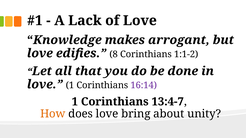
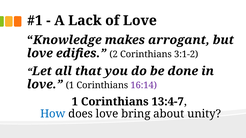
8: 8 -> 2 (114, 54)
1:1-2: 1:1-2 -> 3:1-2 (186, 54)
How colour: orange -> blue (53, 114)
